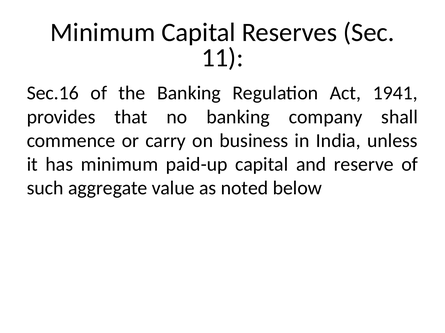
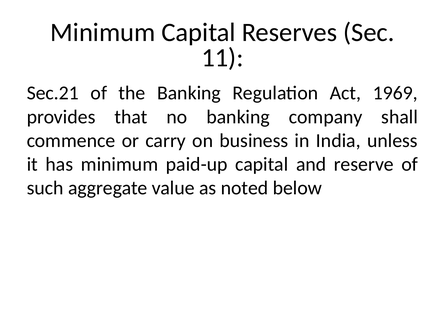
Sec.16: Sec.16 -> Sec.21 (53, 93)
1941: 1941 -> 1969 (395, 93)
